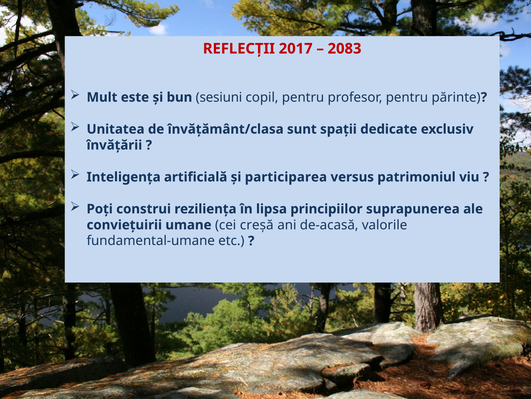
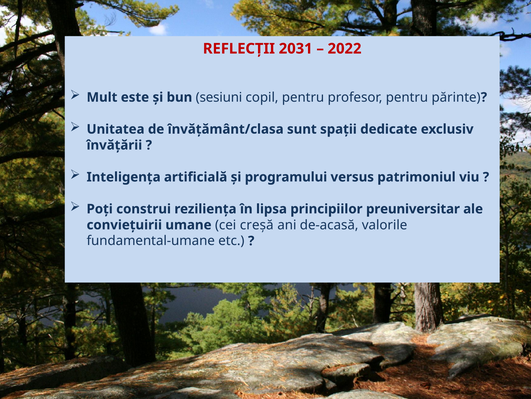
2017: 2017 -> 2031 (296, 49)
2083: 2083 -> 2022 (345, 49)
participarea: participarea -> programului (286, 177)
suprapunerea: suprapunerea -> preuniversitar (413, 209)
